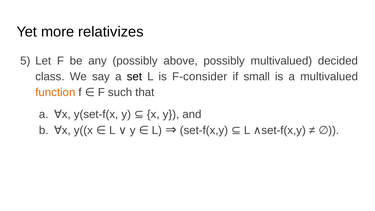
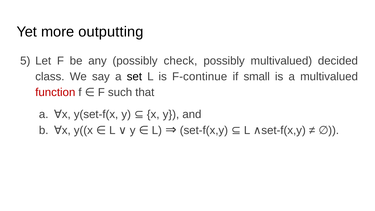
relativizes: relativizes -> outputting (111, 32)
above: above -> check (180, 61)
F-consider: F-consider -> F-continue (200, 77)
function colour: orange -> red (55, 92)
